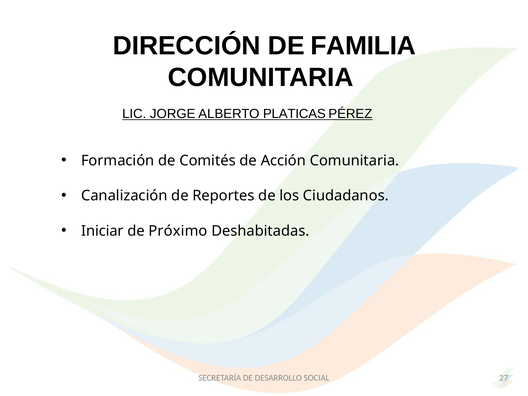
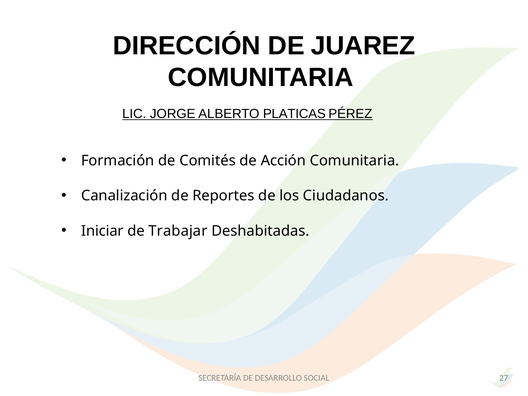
FAMILIA: FAMILIA -> JUAREZ (363, 46)
Próximo: Próximo -> Trabajar (178, 231)
